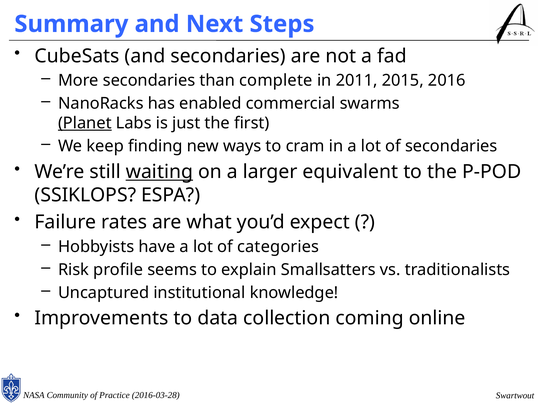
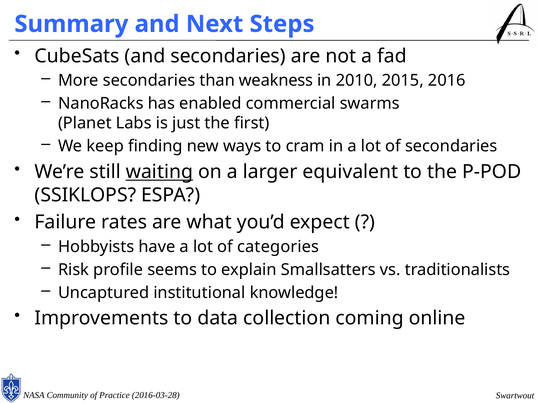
complete: complete -> weakness (276, 81)
2011: 2011 -> 2010 (357, 81)
Planet underline: present -> none (85, 123)
